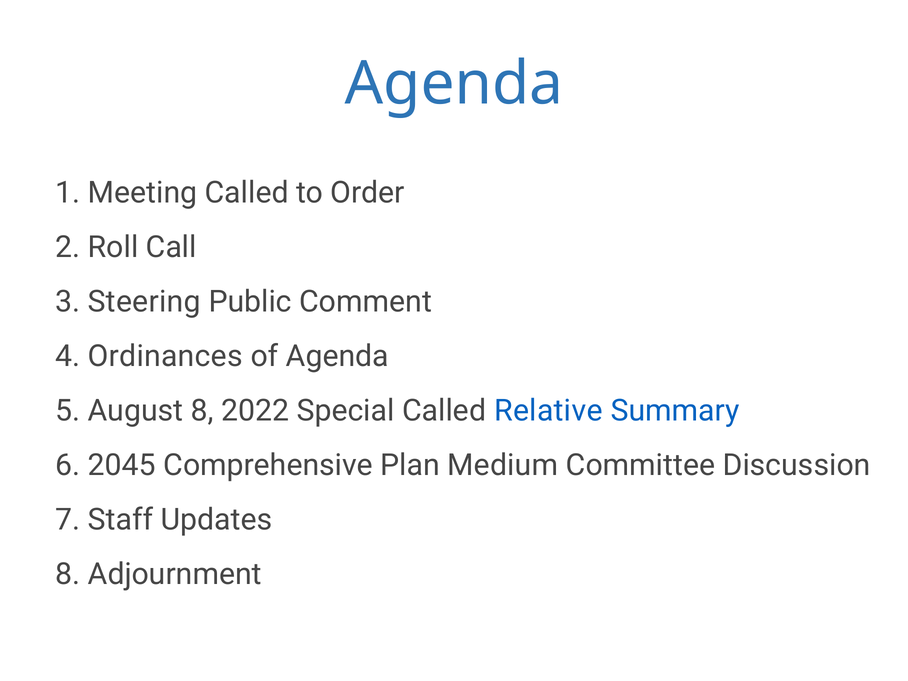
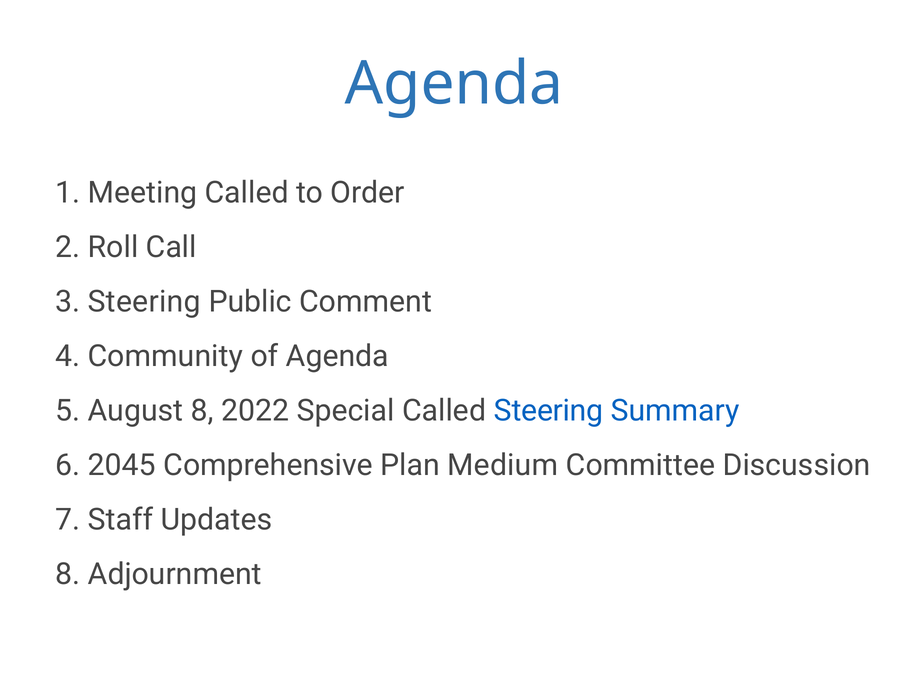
Ordinances: Ordinances -> Community (165, 356)
Called Relative: Relative -> Steering (549, 411)
